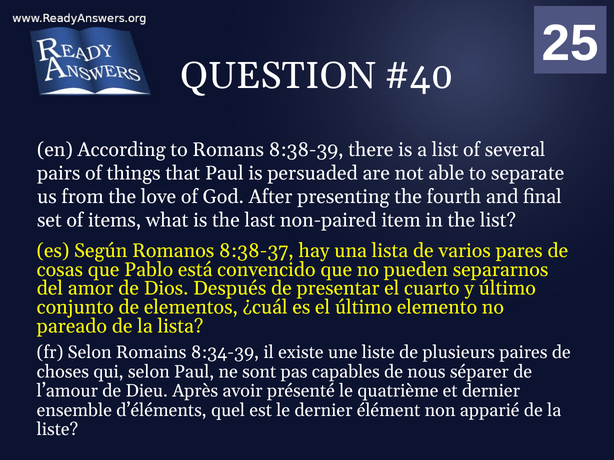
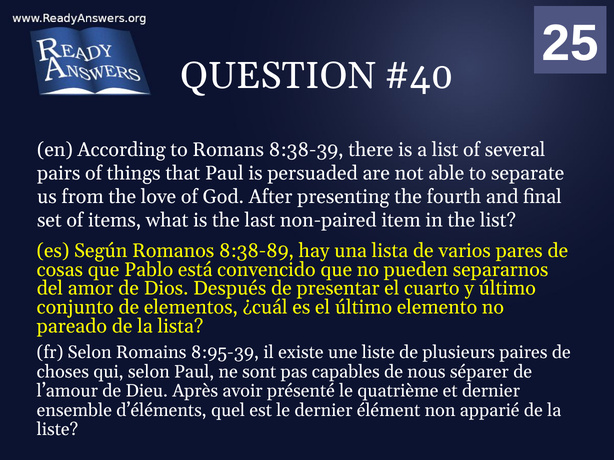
8:38-37: 8:38-37 -> 8:38-89 (256, 251)
8:34-39: 8:34-39 -> 8:95-39 (225, 353)
